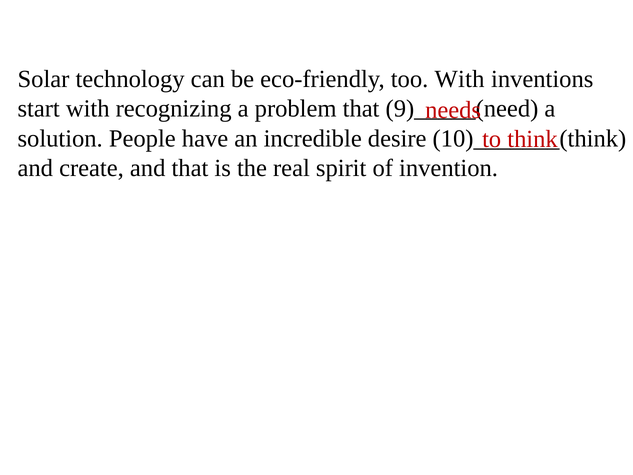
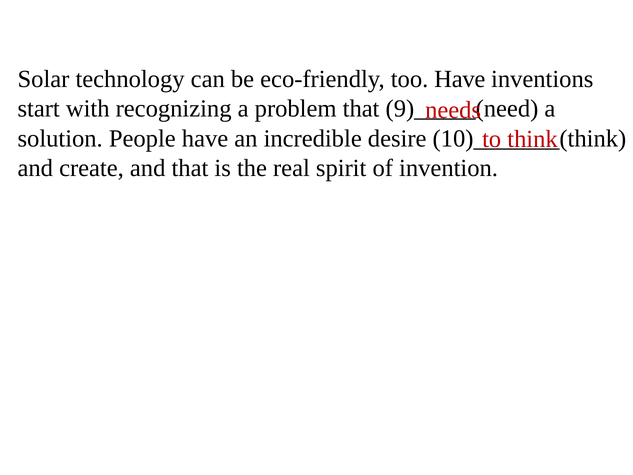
too With: With -> Have (460, 79)
